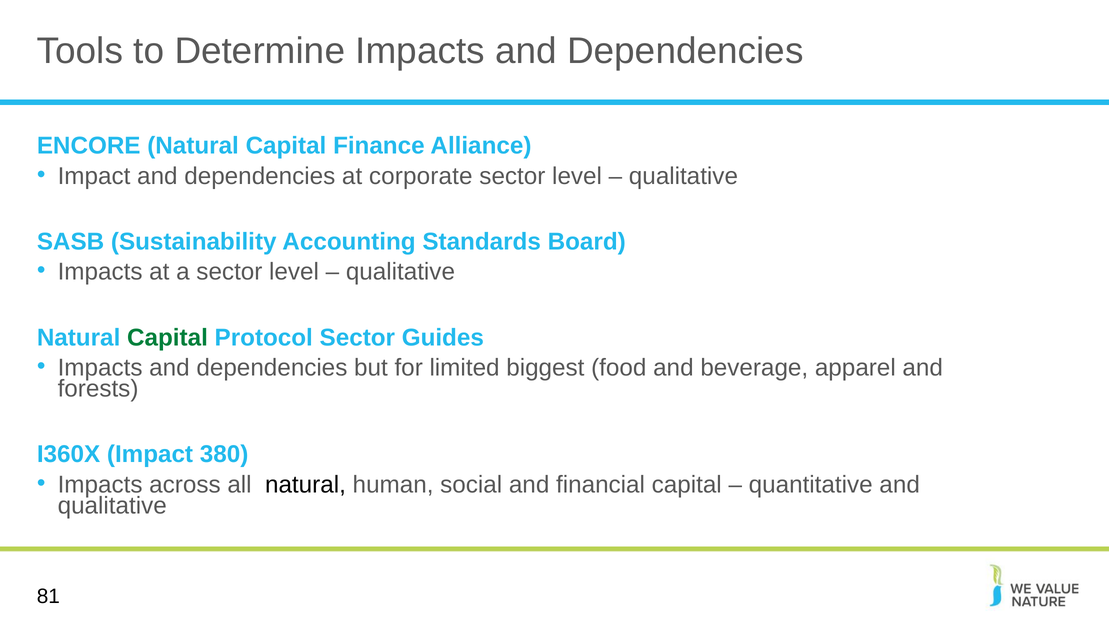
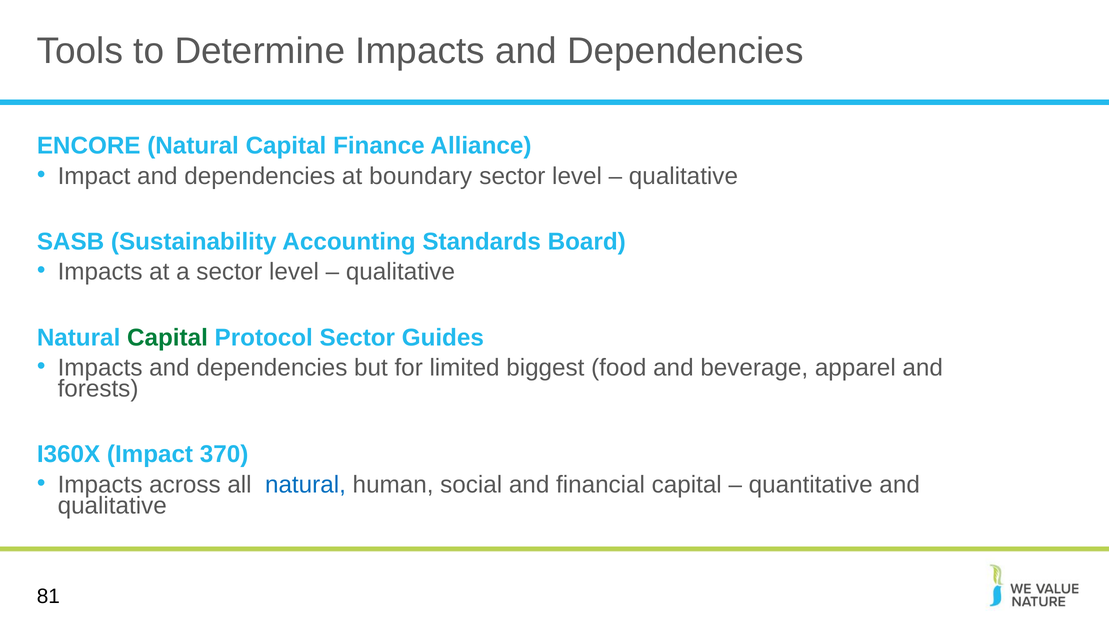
corporate: corporate -> boundary (421, 176)
380: 380 -> 370 (224, 454)
natural colour: black -> blue (305, 484)
